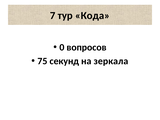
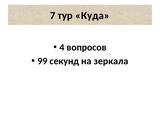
Кода: Кода -> Куда (92, 16)
0: 0 -> 4 (62, 47)
75: 75 -> 99 (42, 61)
